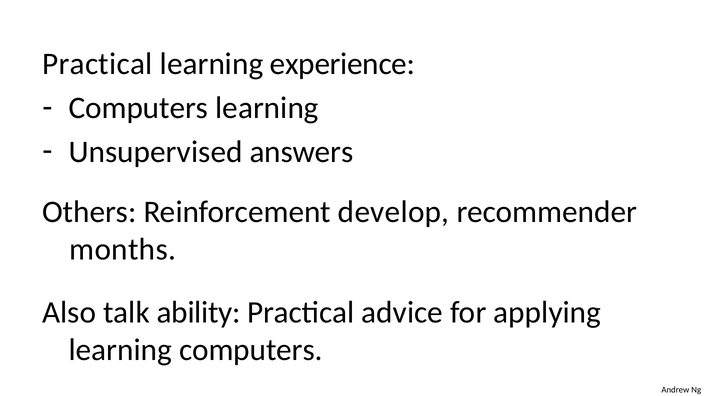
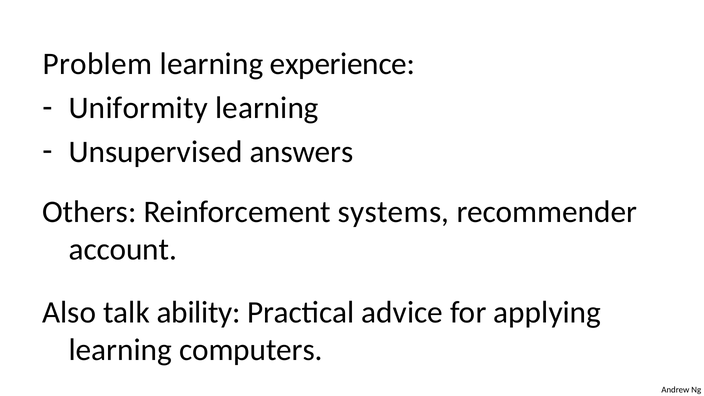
Practical: Practical -> Problem (97, 64)
Computers: Computers -> Uniformity (138, 108)
develop: develop -> systems (394, 212)
months: months -> account (123, 250)
